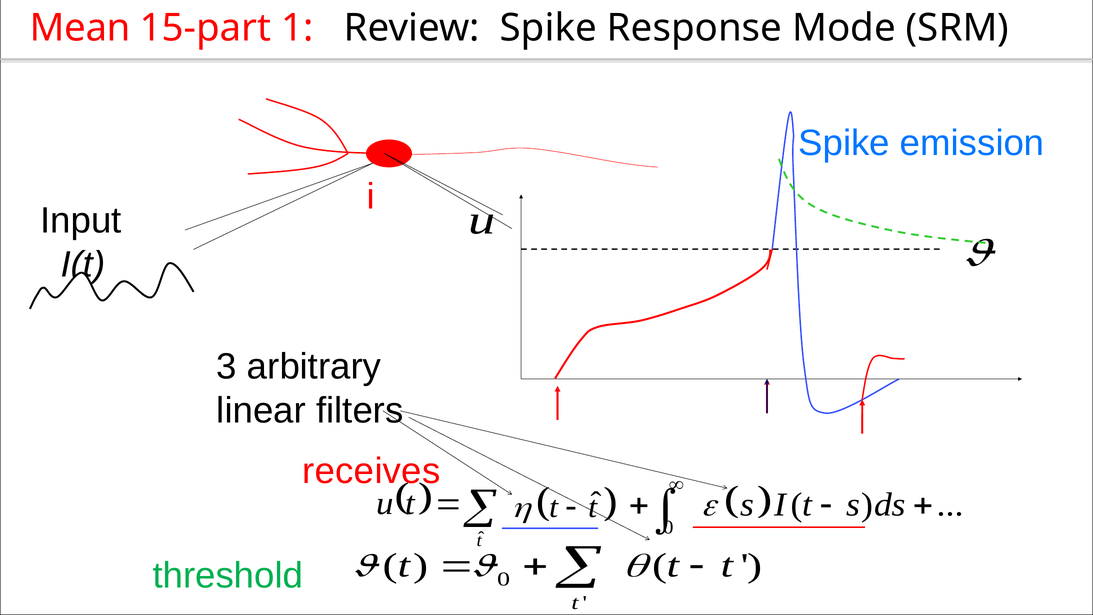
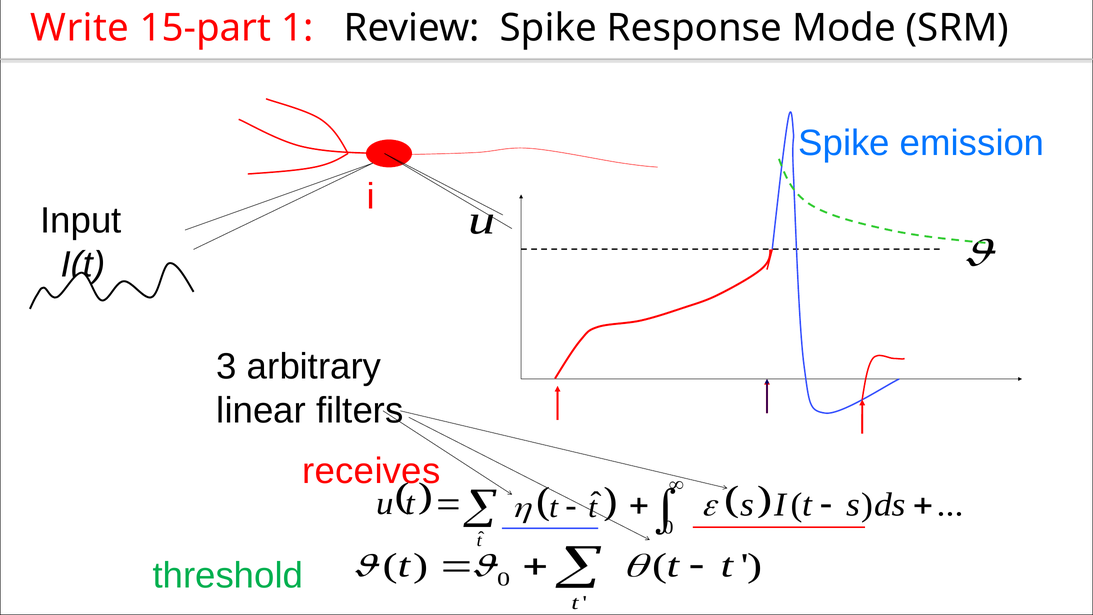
Mean: Mean -> Write (80, 28)
